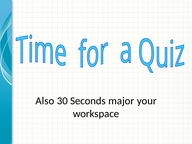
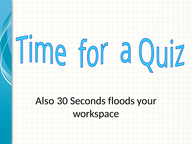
major: major -> floods (121, 101)
